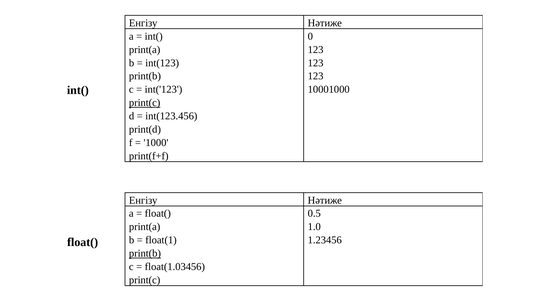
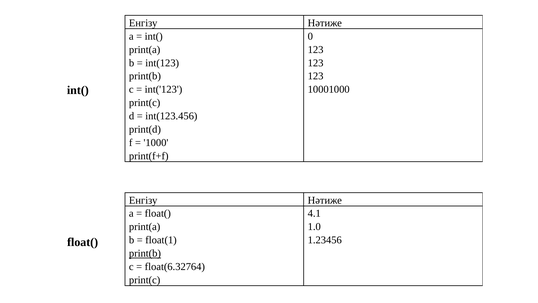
print(c underline: present -> none (145, 103)
0.5: 0.5 -> 4.1 (314, 213)
float(1.03456: float(1.03456 -> float(6.32764 (175, 266)
